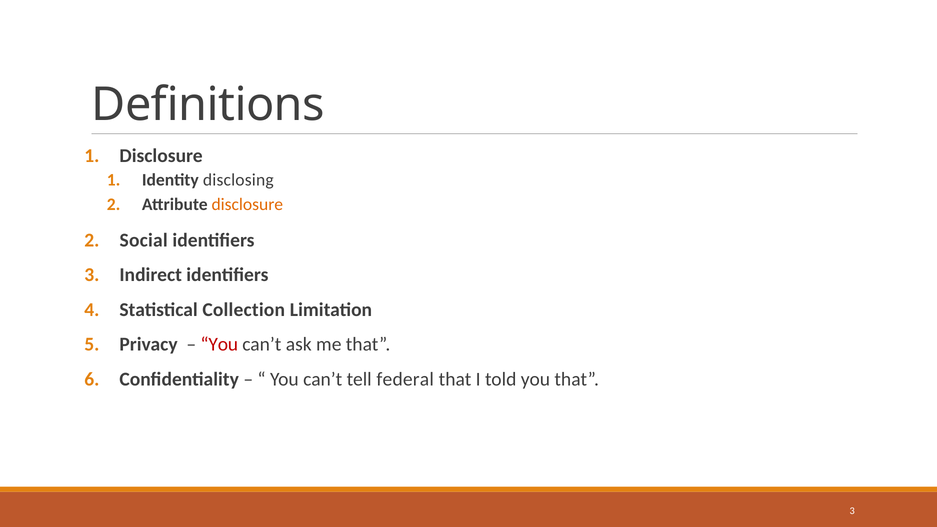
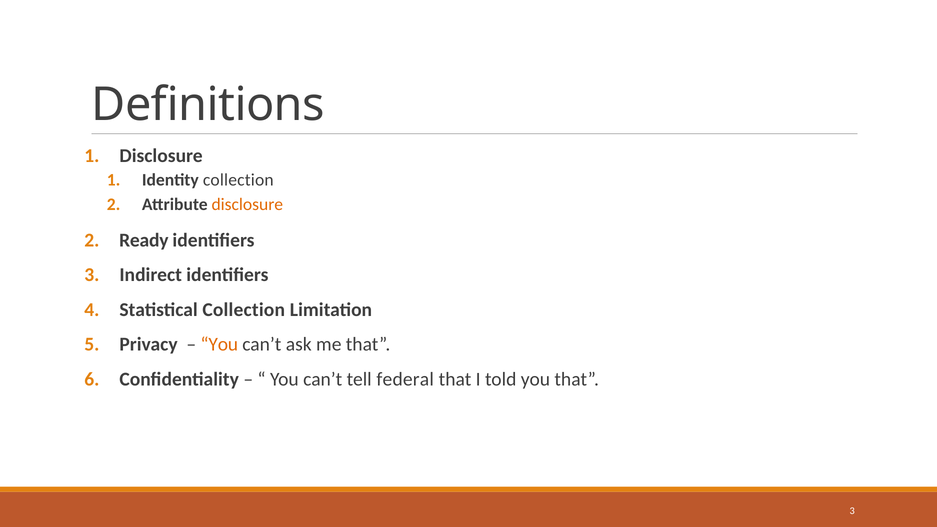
Identity disclosing: disclosing -> collection (238, 180)
Social: Social -> Ready (144, 240)
You colour: red -> orange (219, 344)
